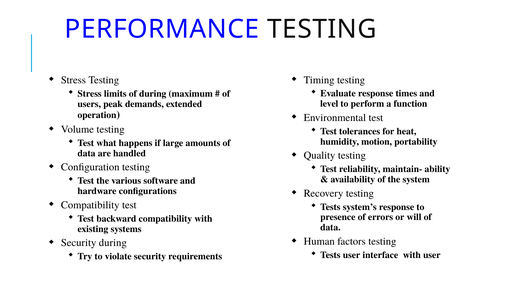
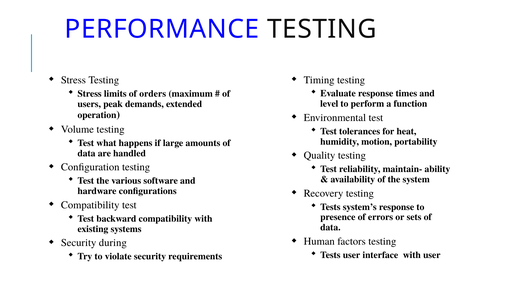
of during: during -> orders (153, 94)
will: will -> sets (414, 217)
